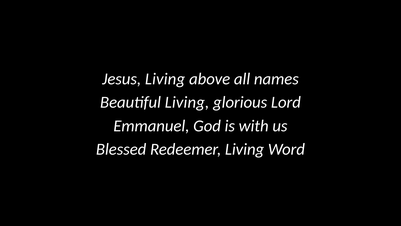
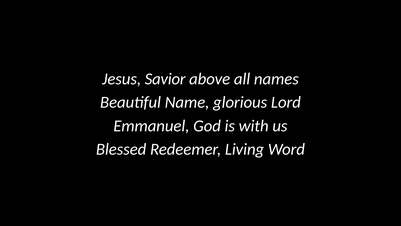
Jesus Living: Living -> Savior (165, 79)
Beautiful Living: Living -> Name (187, 102)
